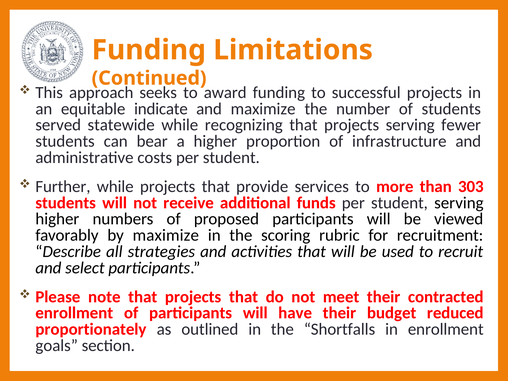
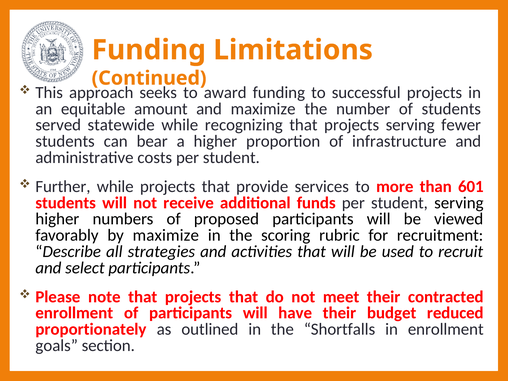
indicate: indicate -> amount (161, 109)
303: 303 -> 601 (471, 187)
